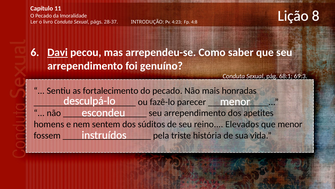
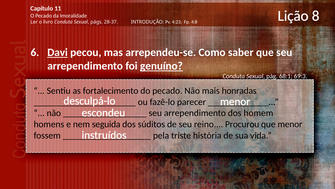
genuíno underline: none -> present (161, 66)
apetites: apetites -> homem (258, 113)
sentem: sentem -> seguida (106, 124)
Elevados: Elevados -> Procurou (242, 124)
